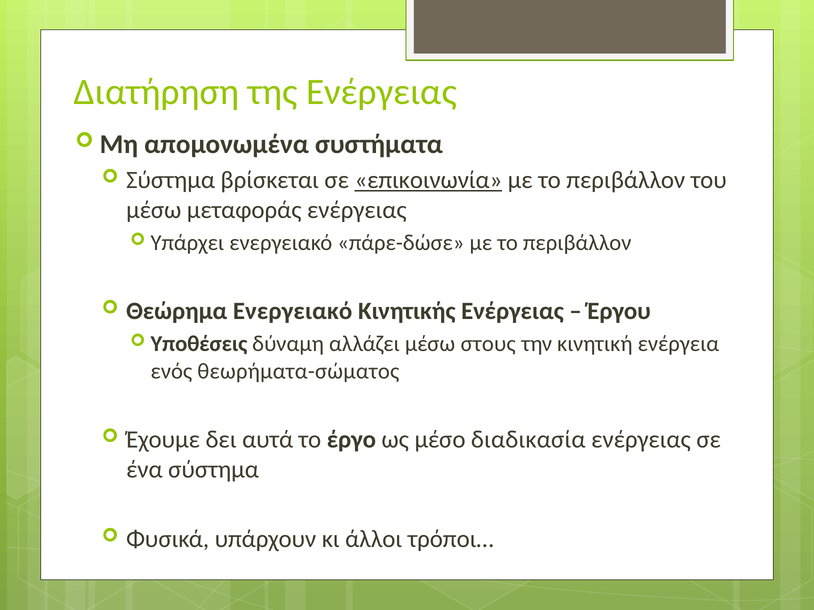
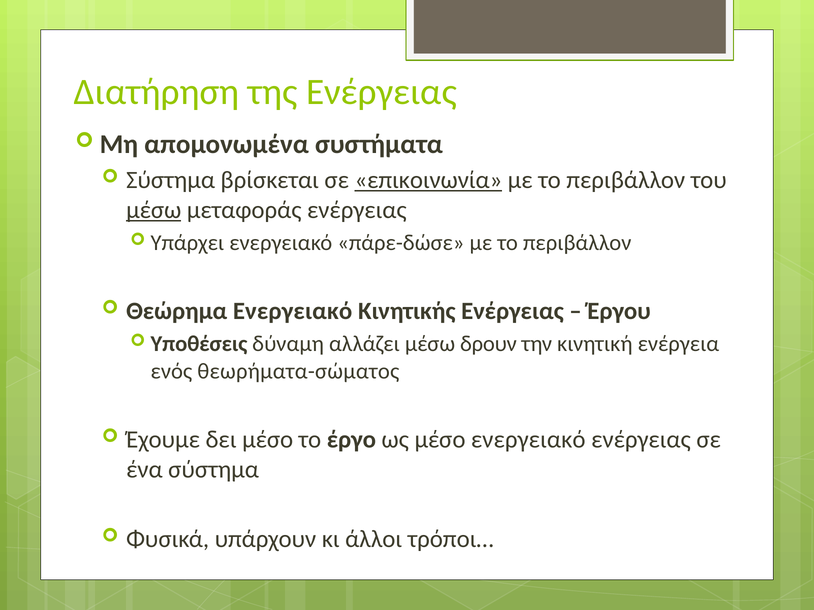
μέσω underline: none -> present (154, 210)
στους: στους -> δρουν (488, 344)
δει αυτά: αυτά -> μέσο (268, 440)
μέσο διαδικασία: διαδικασία -> ενεργειακό (528, 440)
